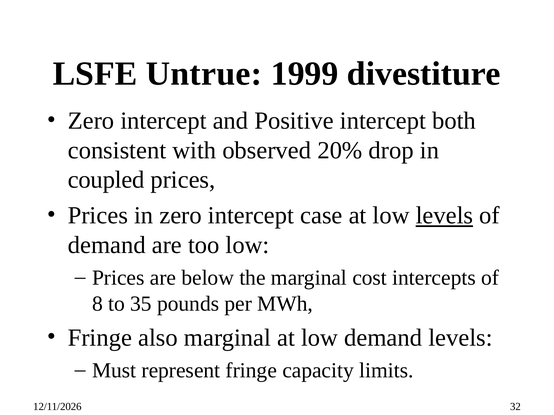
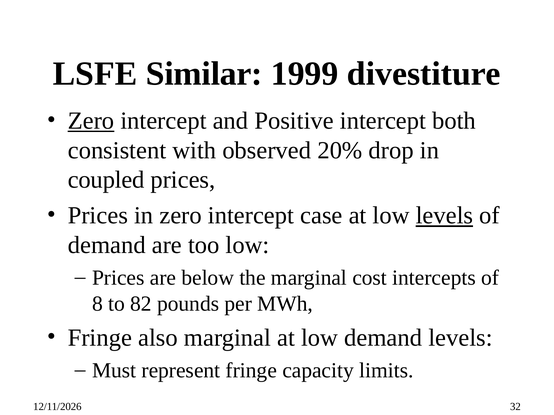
Untrue: Untrue -> Similar (204, 74)
Zero underline: none -> present (91, 121)
35: 35 -> 82 (141, 304)
